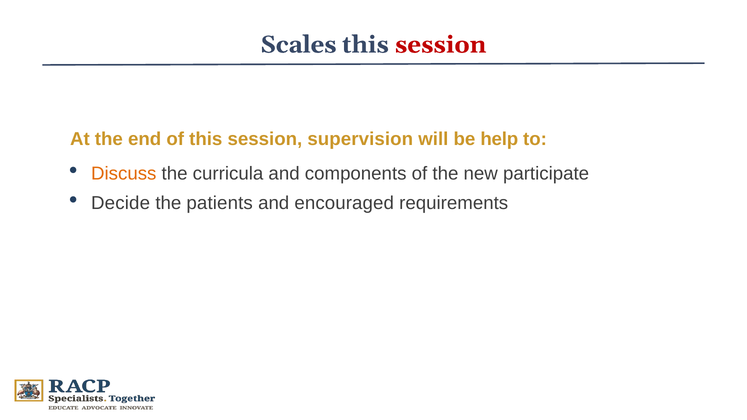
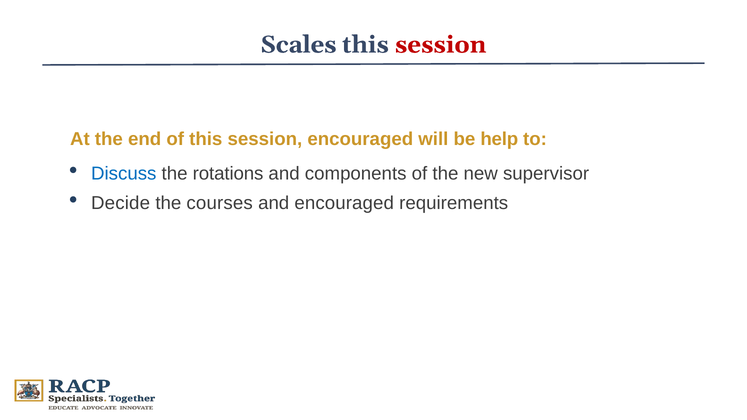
session supervision: supervision -> encouraged (360, 139)
Discuss colour: orange -> blue (124, 173)
curricula: curricula -> rotations (228, 173)
participate: participate -> supervisor (546, 173)
patients: patients -> courses (220, 203)
